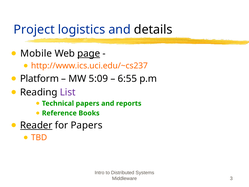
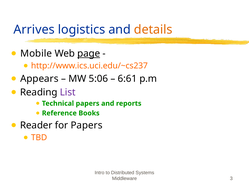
Project: Project -> Arrives (34, 29)
details colour: black -> orange (153, 29)
Platform: Platform -> Appears (39, 79)
5:09: 5:09 -> 5:06 (98, 79)
6:55: 6:55 -> 6:61 (127, 79)
Reader underline: present -> none (36, 125)
